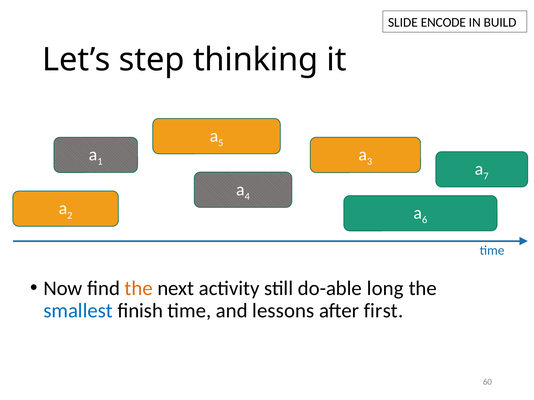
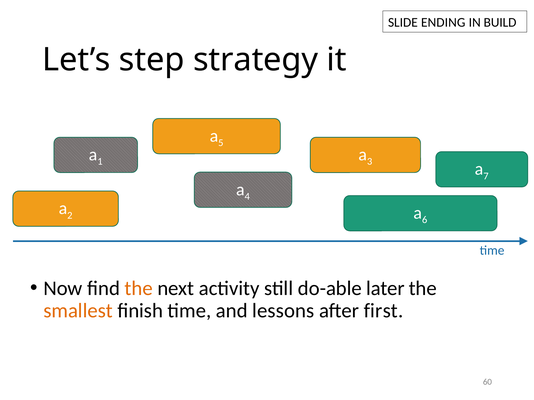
ENCODE: ENCODE -> ENDING (443, 23)
thinking: thinking -> strategy (256, 60)
long: long -> later (385, 289)
smallest colour: blue -> orange (78, 311)
